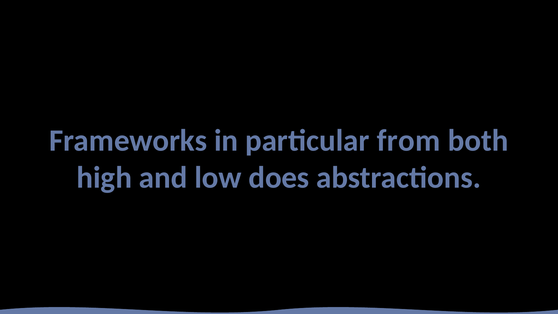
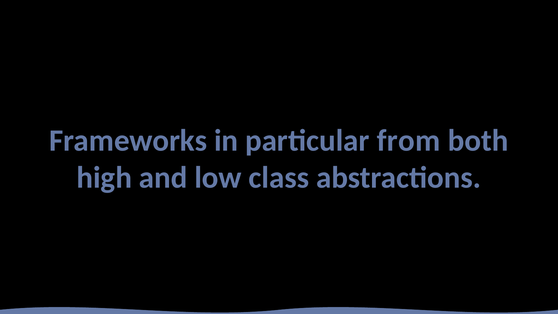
does: does -> class (279, 178)
